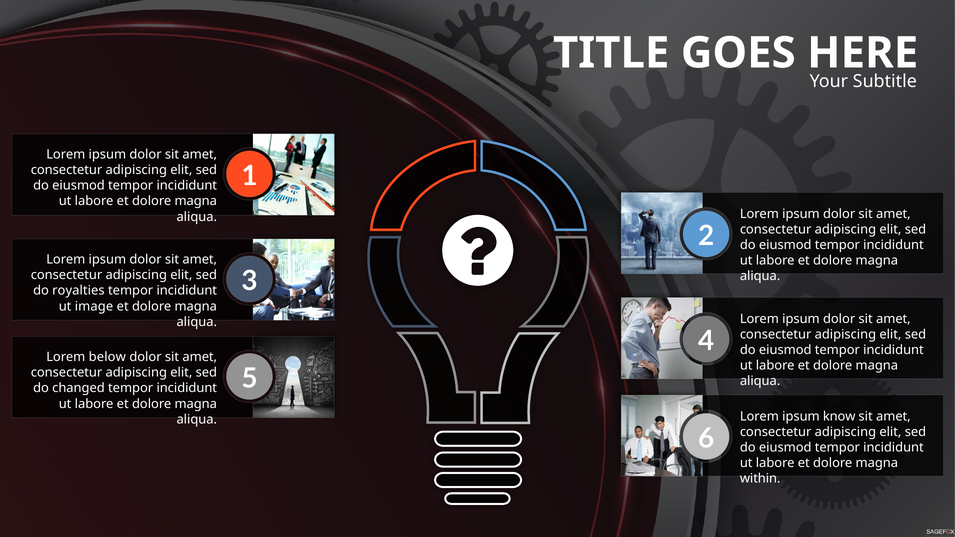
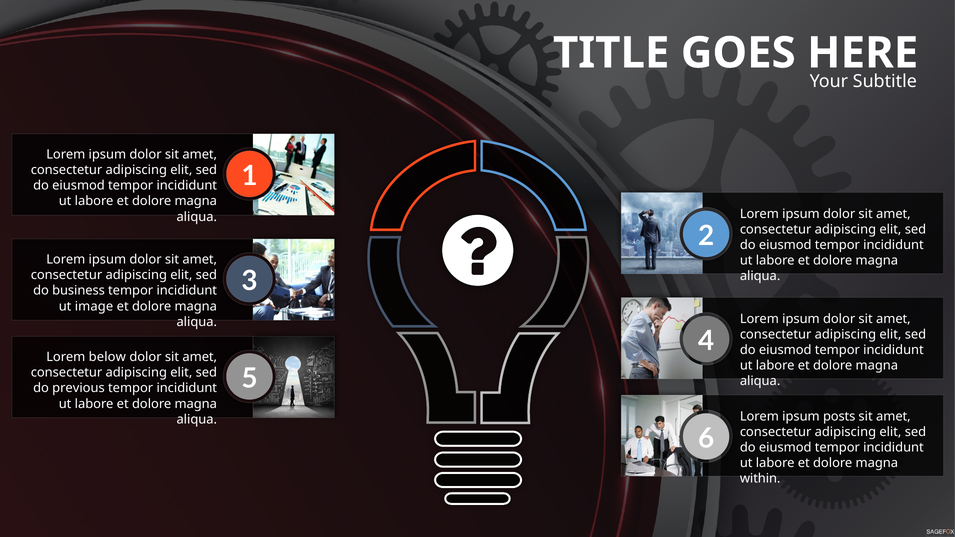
royalties: royalties -> business (79, 291)
changed: changed -> previous (78, 388)
know: know -> posts (839, 417)
